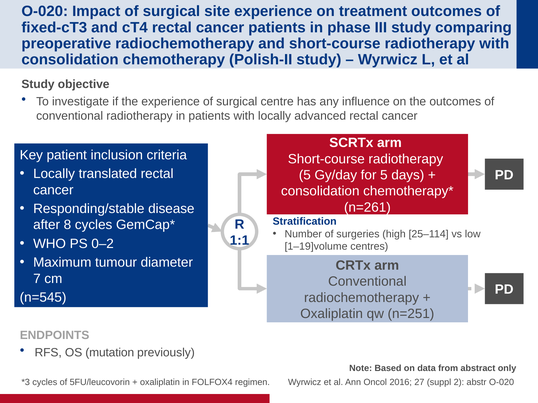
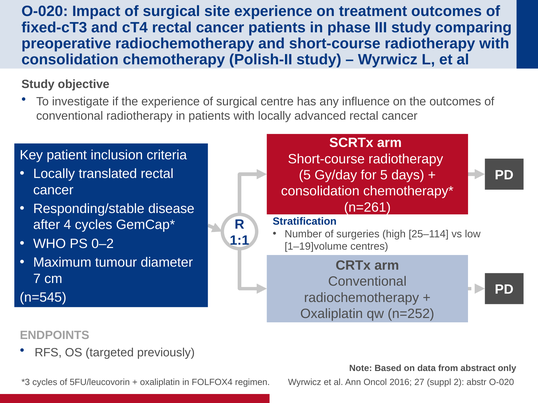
8: 8 -> 4 (67, 225)
n=251: n=251 -> n=252 (411, 314)
mutation: mutation -> targeted (110, 353)
